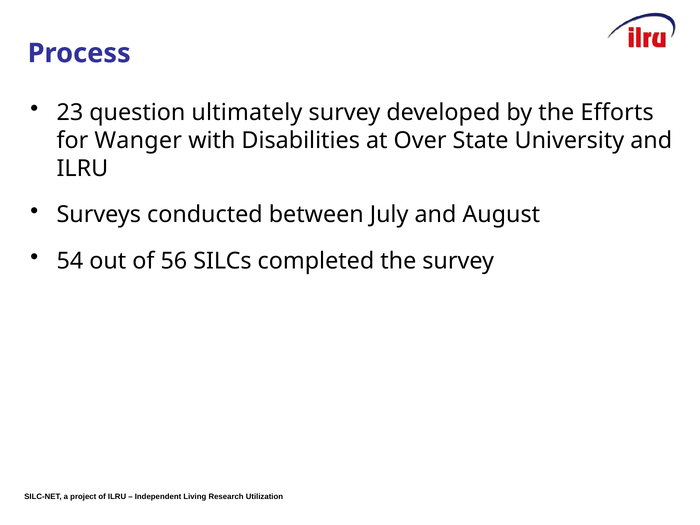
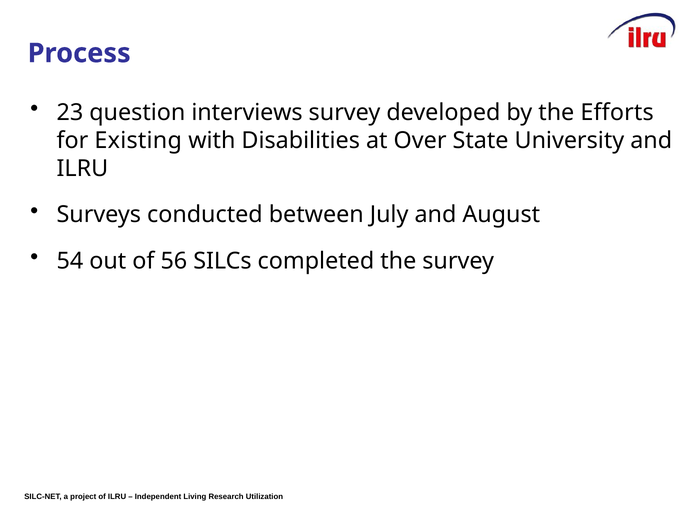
ultimately: ultimately -> interviews (247, 112)
Wanger: Wanger -> Existing (138, 140)
